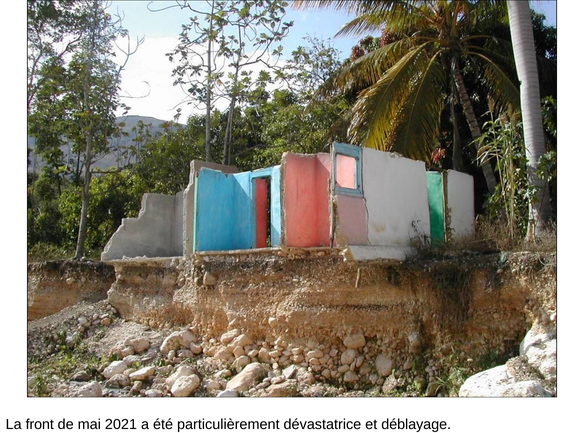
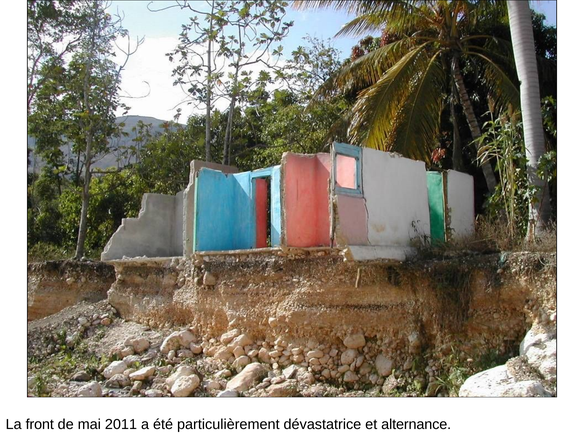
2021: 2021 -> 2011 (121, 424)
déblayage: déblayage -> alternance (416, 424)
